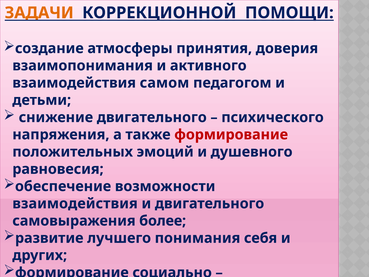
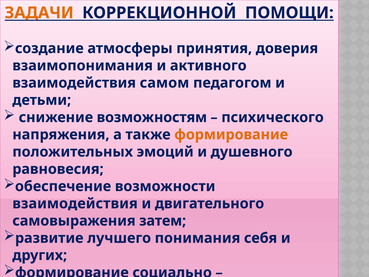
снижение двигательного: двигательного -> возможностям (152, 117)
формирование colour: red -> orange (231, 134)
более: более -> затем (163, 221)
